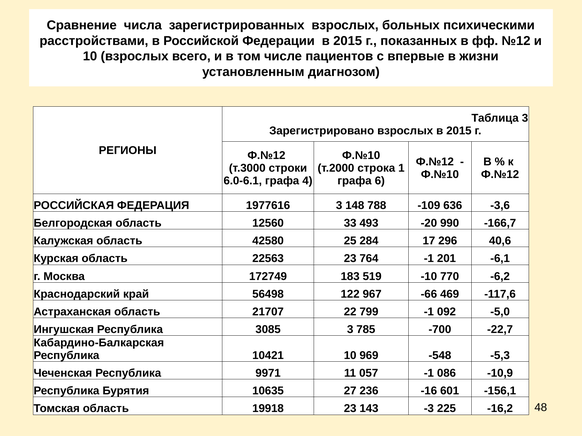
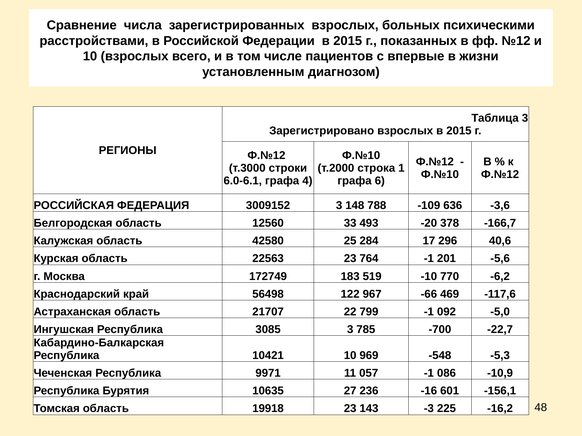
1977616: 1977616 -> 3009152 (268, 206)
990: 990 -> 378 (450, 223)
-6,1: -6,1 -> -5,6 (500, 259)
